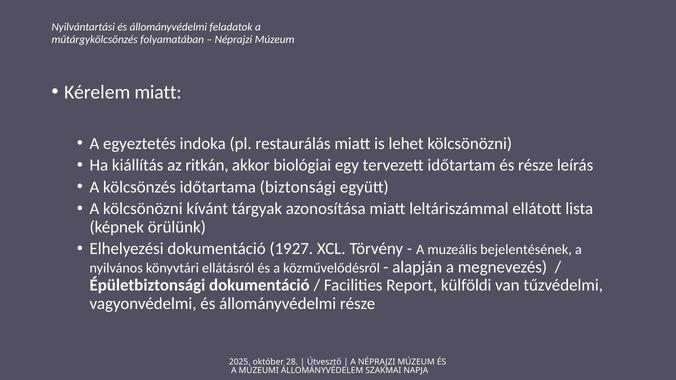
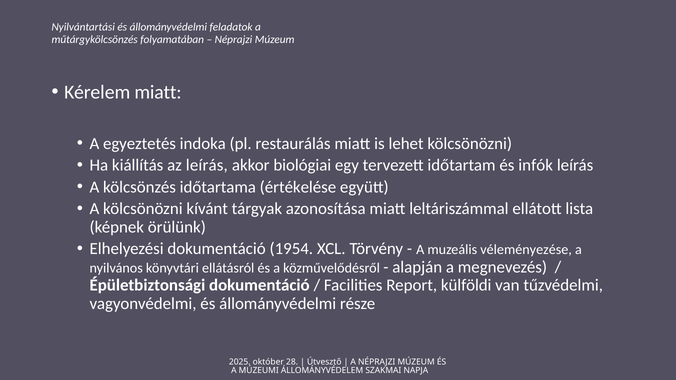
az ritkán: ritkán -> leírás (207, 165)
és része: része -> infók (536, 165)
biztonsági: biztonsági -> értékelése (298, 187)
1927: 1927 -> 1954 (291, 249)
bejelentésének: bejelentésének -> véleményezése (526, 250)
